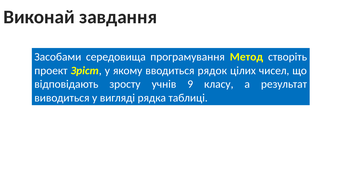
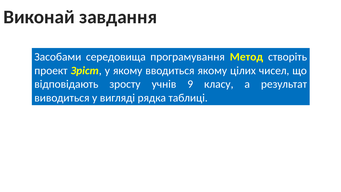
вводиться рядок: рядок -> якому (212, 71)
